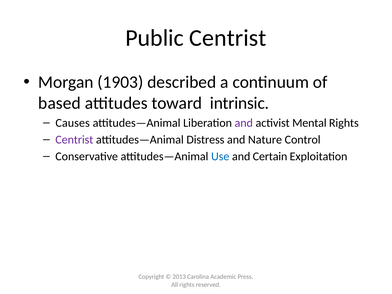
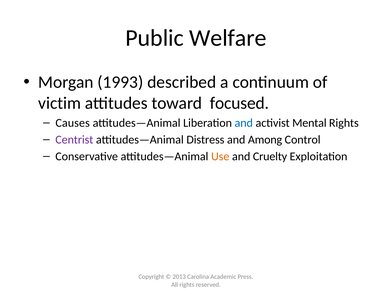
Public Centrist: Centrist -> Welfare (228, 38)
1903: 1903 -> 1993 (120, 82)
based: based -> victim (60, 103)
intrinsic: intrinsic -> focused (240, 103)
and colour: purple -> blue (244, 123)
Nature: Nature -> Among (265, 140)
Use colour: blue -> orange (220, 156)
Certain: Certain -> Cruelty (270, 156)
